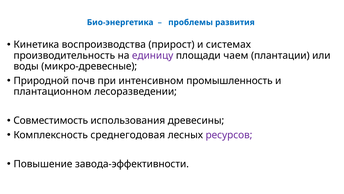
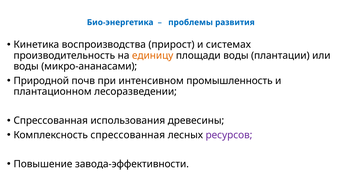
единицу colour: purple -> orange (153, 55)
площади чаем: чаем -> воды (236, 55)
микро-древесные: микро-древесные -> микро-ананасами (89, 66)
Совместимость: Совместимость -> Спрессованная (51, 120)
Комплексность среднегодовая: среднегодовая -> спрессованная (128, 135)
